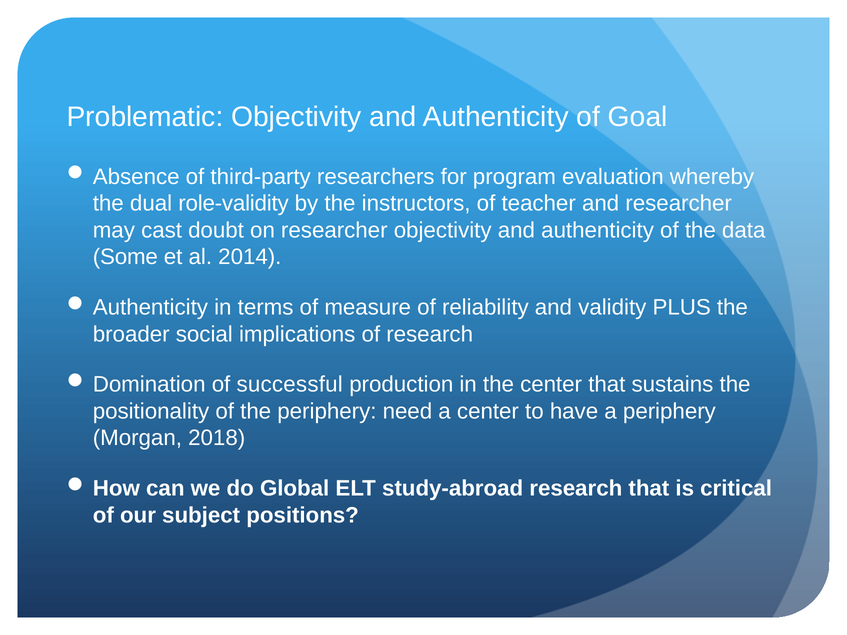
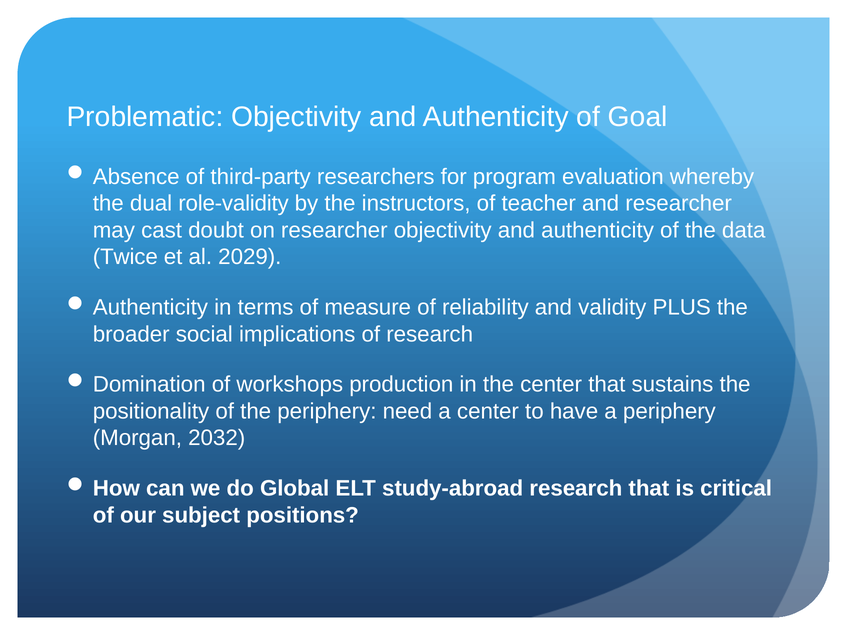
Some: Some -> Twice (125, 257)
2014: 2014 -> 2029 (250, 257)
successful: successful -> workshops (290, 385)
2018: 2018 -> 2032 (217, 438)
